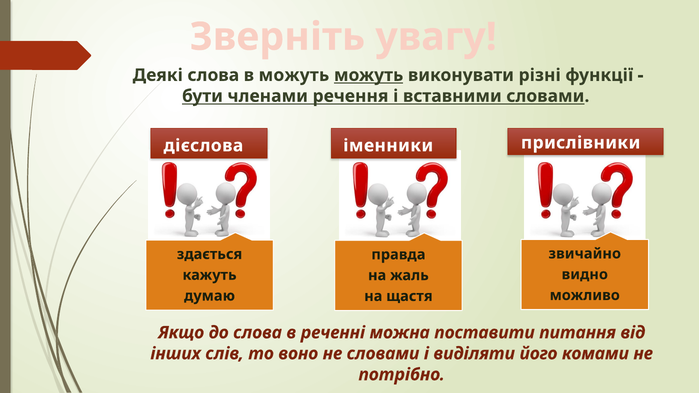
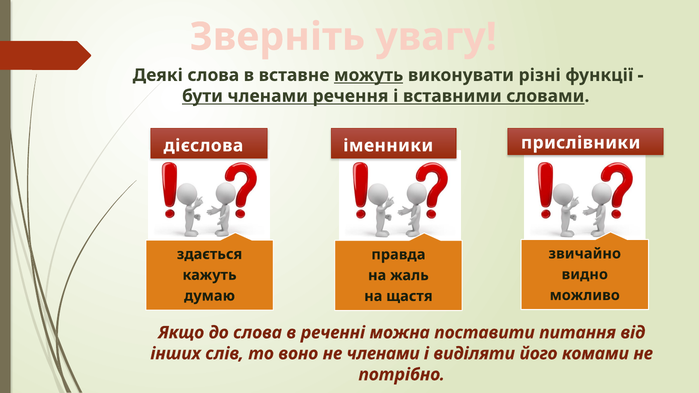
в можуть: можуть -> вставне (294, 75)
не словами: словами -> членами (383, 354)
